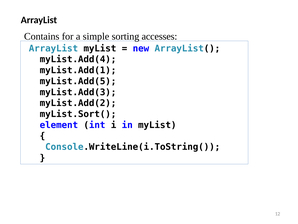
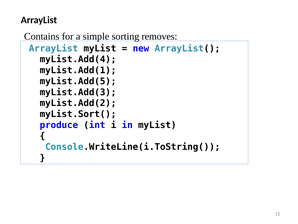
accesses: accesses -> removes (159, 36)
element: element -> produce (59, 125)
